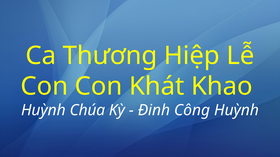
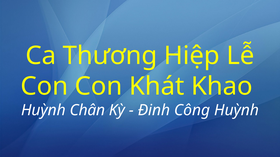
Chúa: Chúa -> Chân (87, 111)
